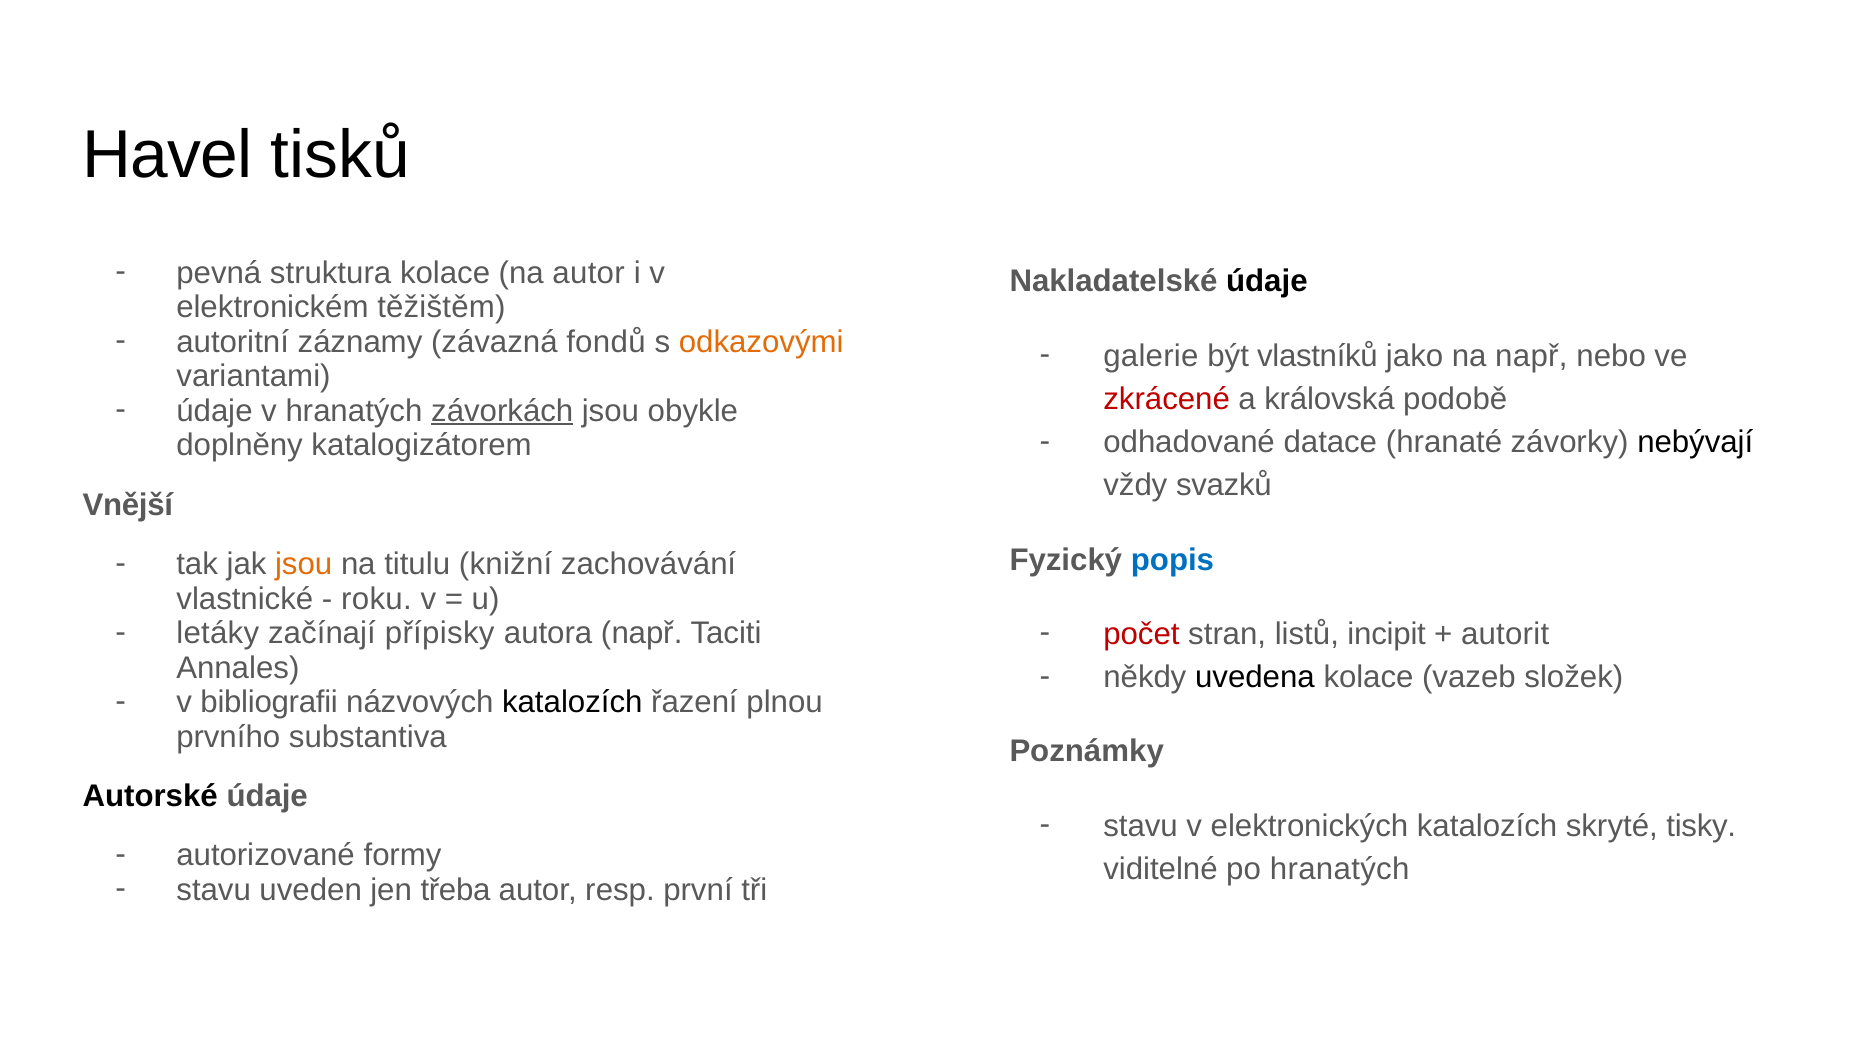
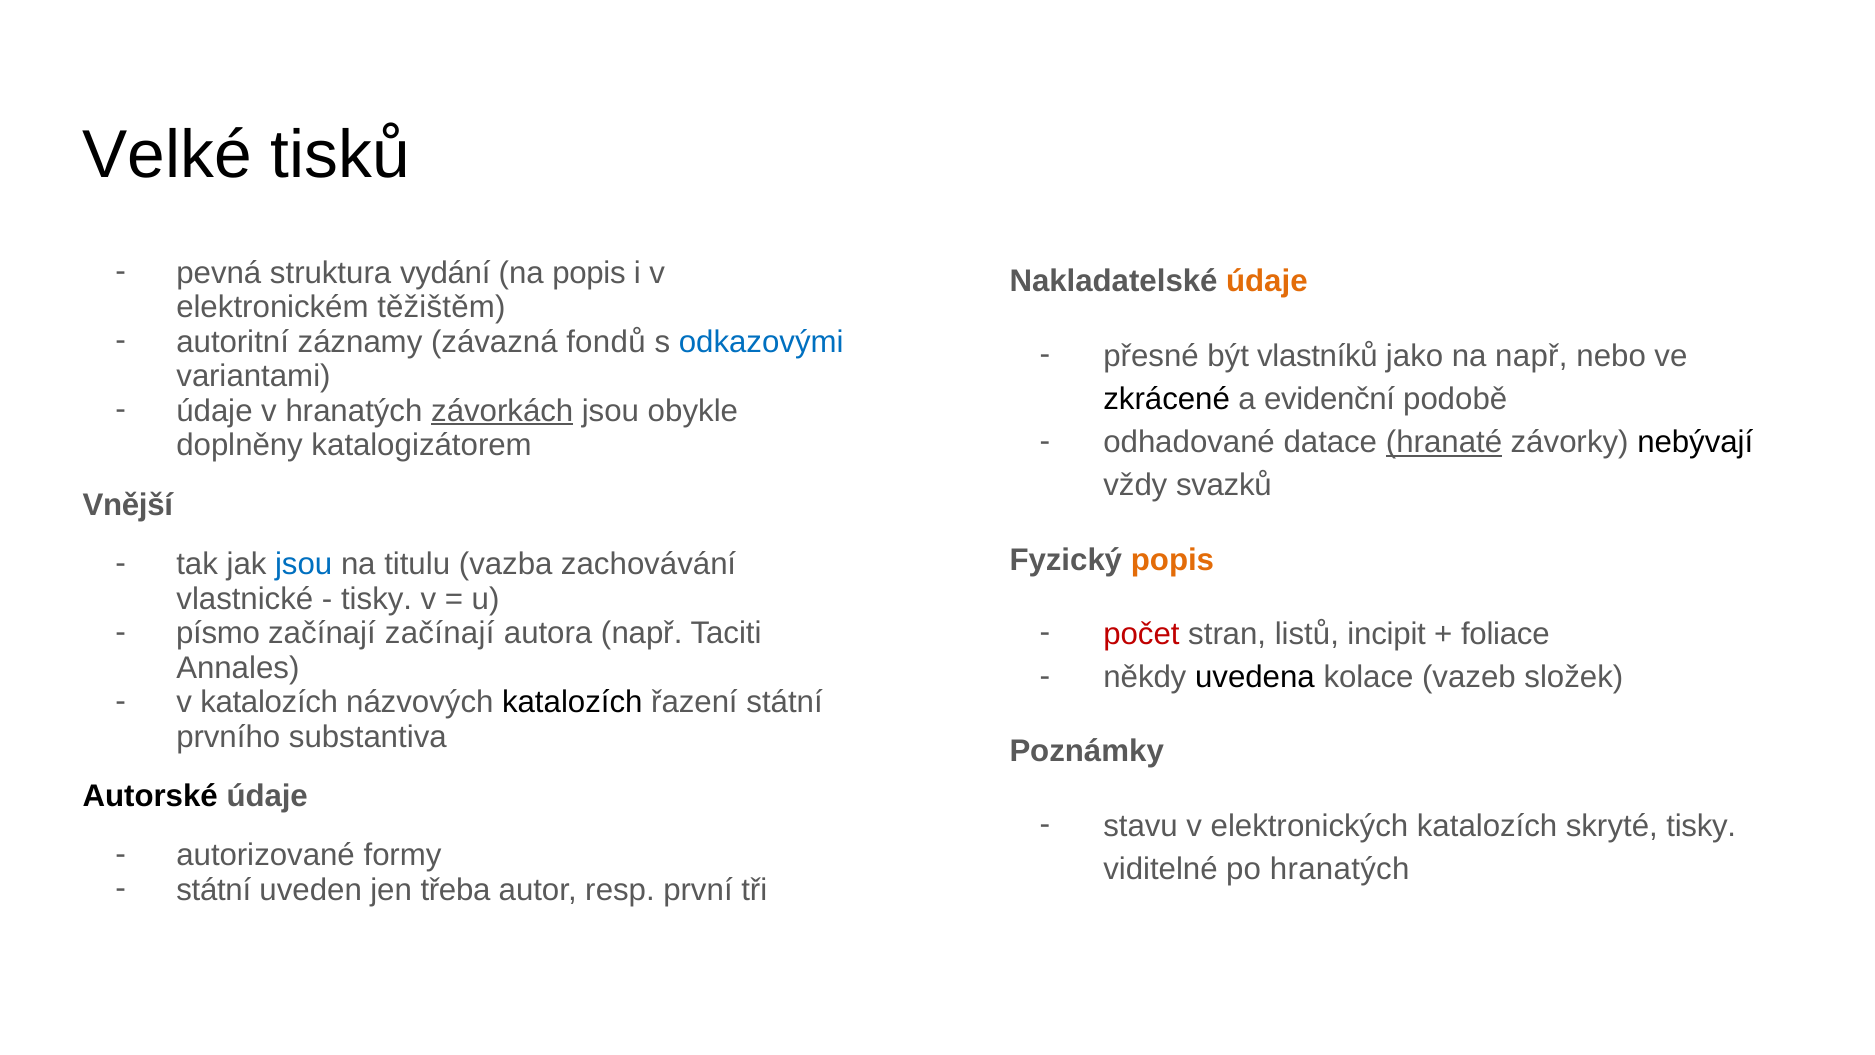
Havel: Havel -> Velké (167, 155)
struktura kolace: kolace -> vydání (445, 273)
na autor: autor -> popis (589, 273)
údaje colour: black -> orange (1267, 282)
odkazovými colour: orange -> blue (761, 342)
galerie: galerie -> přesné (1151, 356)
zkrácené colour: red -> black (1167, 399)
královská: královská -> evidenční (1330, 399)
hranaté underline: none -> present (1444, 442)
popis colour: blue -> orange (1173, 560)
jsou colour: orange -> blue (304, 564)
knižní: knižní -> vazba (506, 564)
roku: roku -> tisky (377, 599)
letáky: letáky -> písmo (218, 633)
začínají přípisky: přípisky -> začínají (440, 633)
autorit: autorit -> foliace (1505, 634)
v bibliografii: bibliografii -> katalozích (269, 702)
řazení plnou: plnou -> státní (785, 702)
stavu: stavu -> státní (214, 890)
